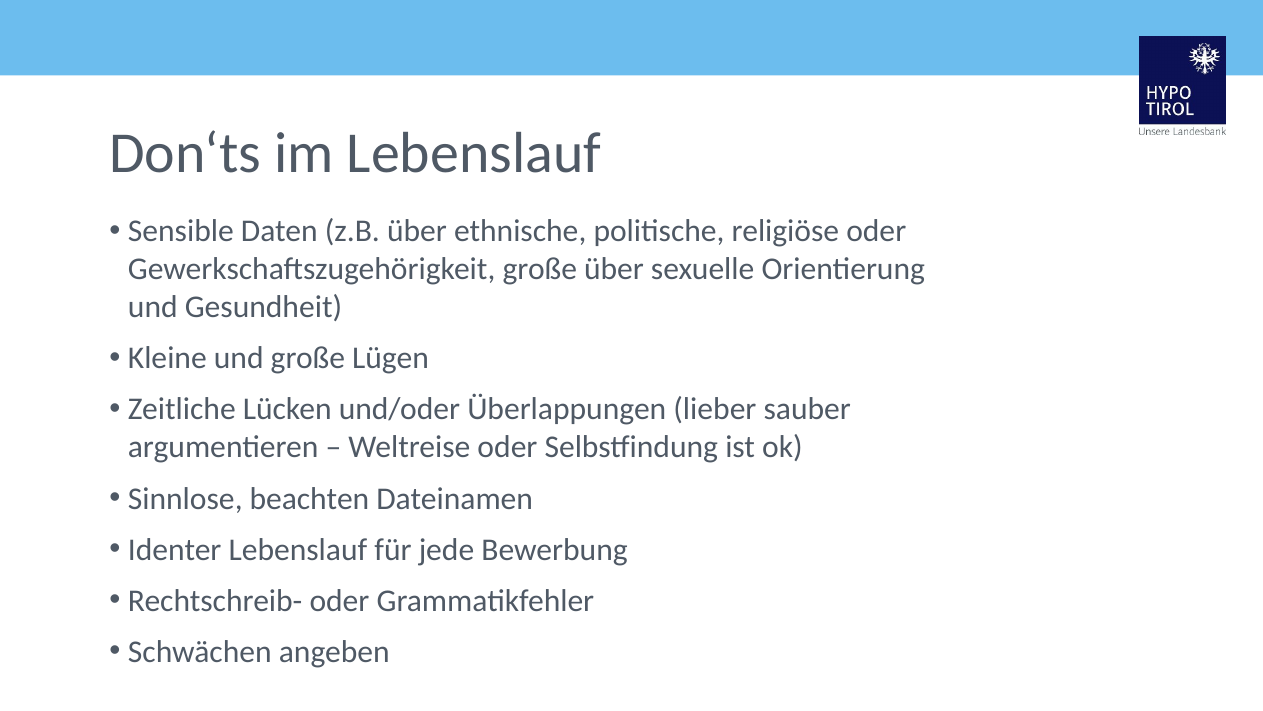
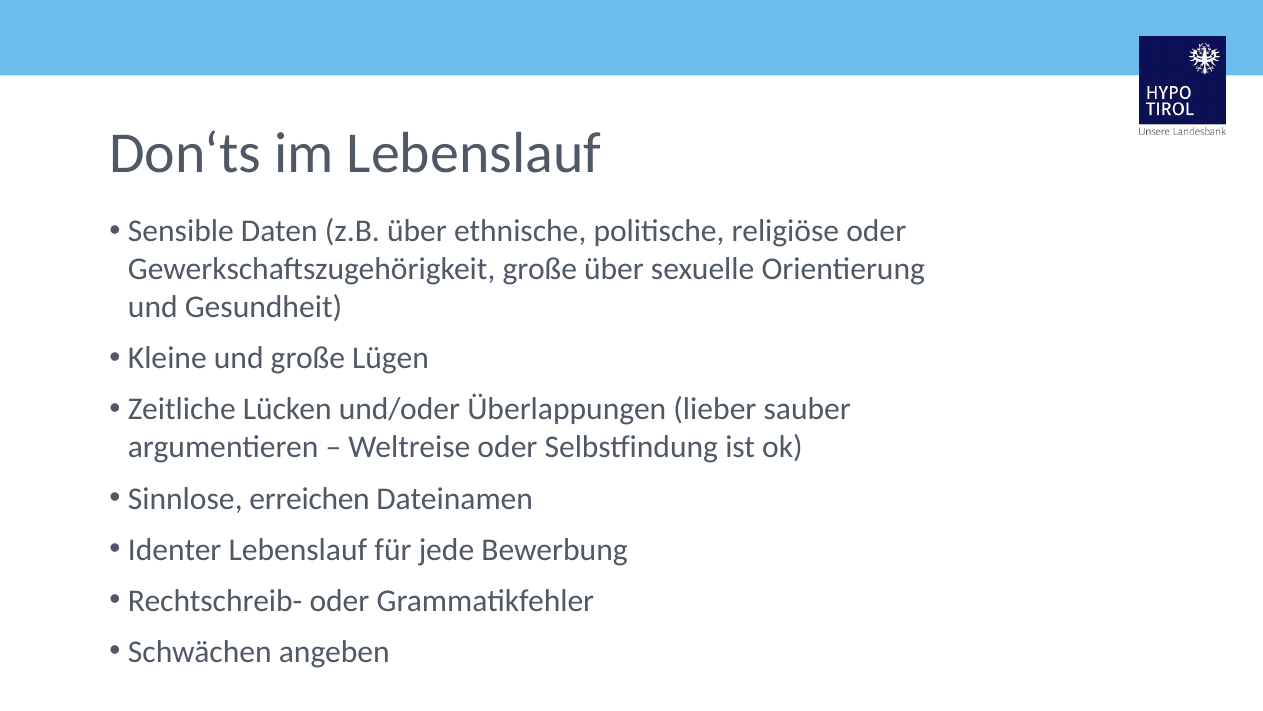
beachten: beachten -> erreichen (310, 498)
